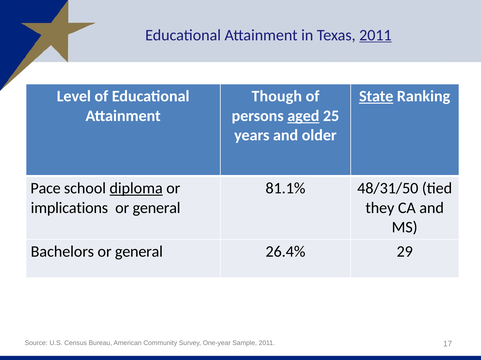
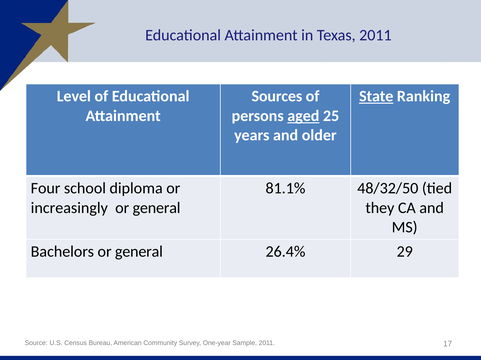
2011 underline: present -> none (375, 35)
Though: Though -> Sources (277, 97)
Pace: Pace -> Four (46, 189)
diploma underline: present -> none (136, 189)
48/31/50: 48/31/50 -> 48/32/50 (388, 189)
implications: implications -> increasingly (69, 208)
